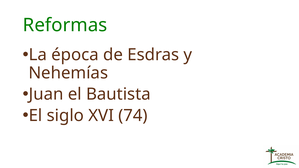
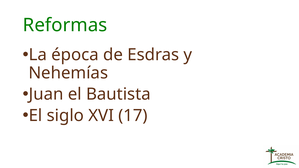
74: 74 -> 17 (133, 116)
